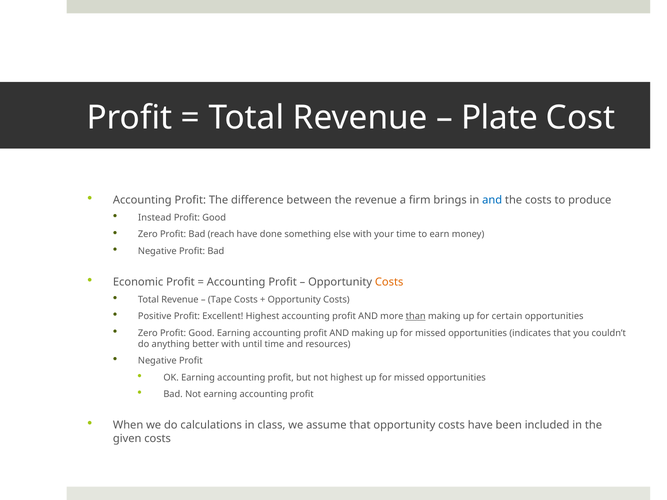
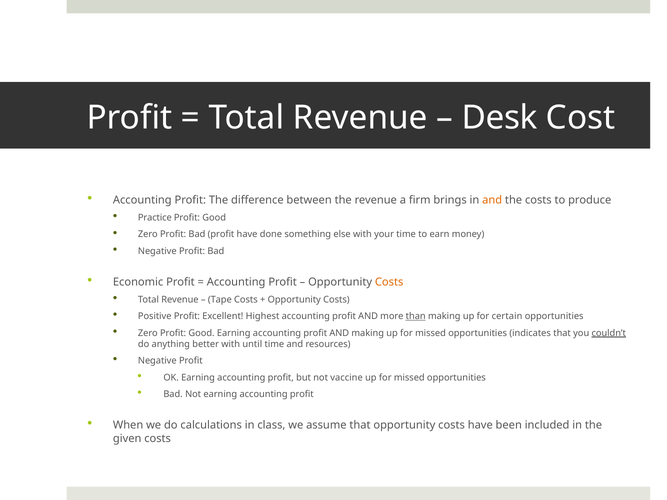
Plate: Plate -> Desk (500, 118)
and colour: blue -> orange (492, 200)
Instead: Instead -> Practice (155, 218)
Bad reach: reach -> profit (221, 234)
couldn’t underline: none -> present (609, 333)
not highest: highest -> vaccine (347, 378)
